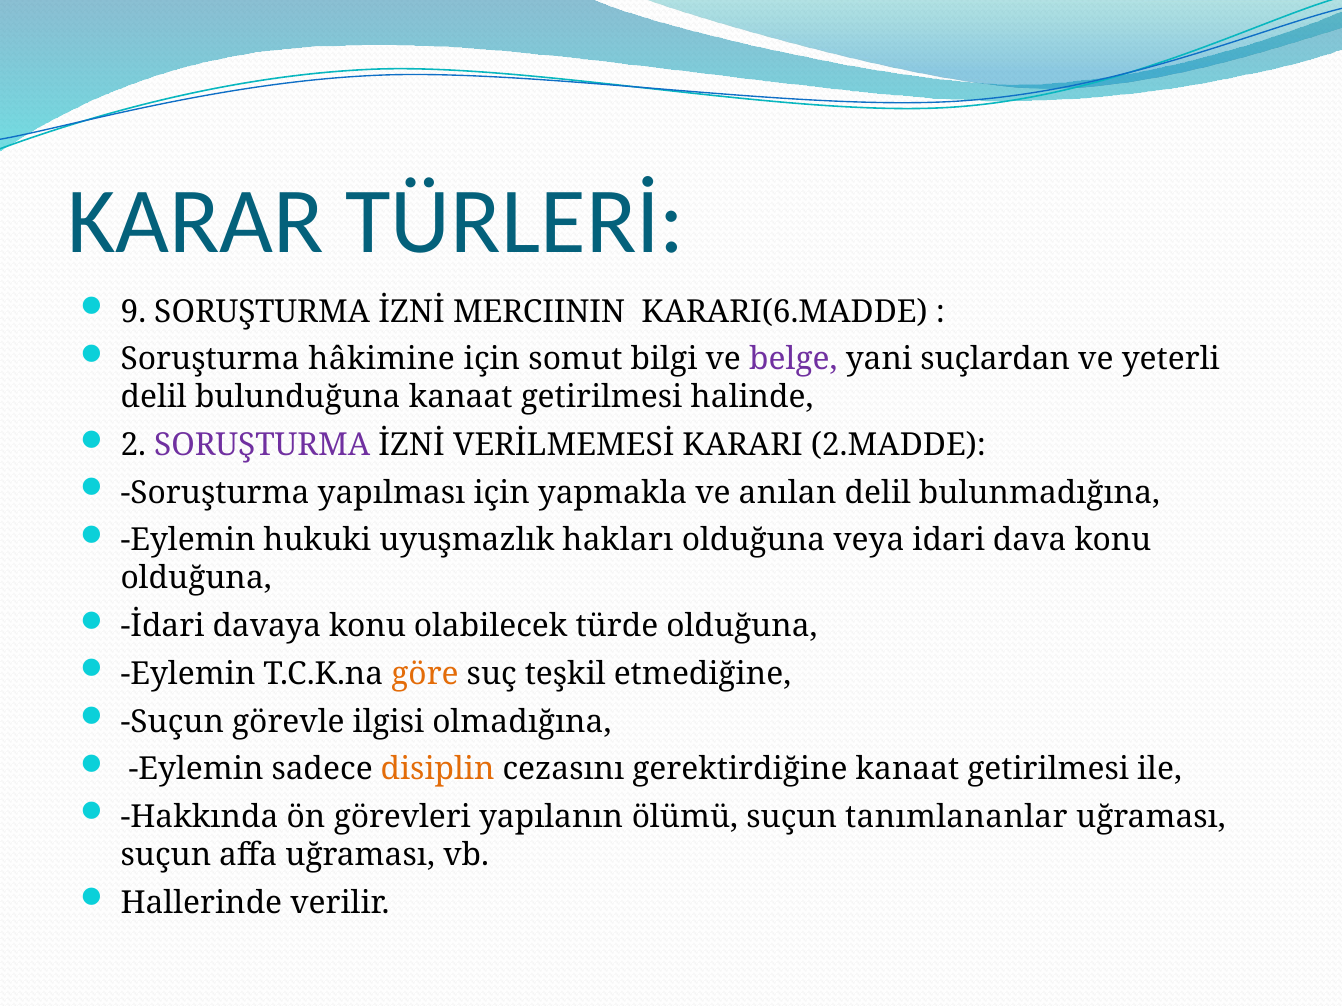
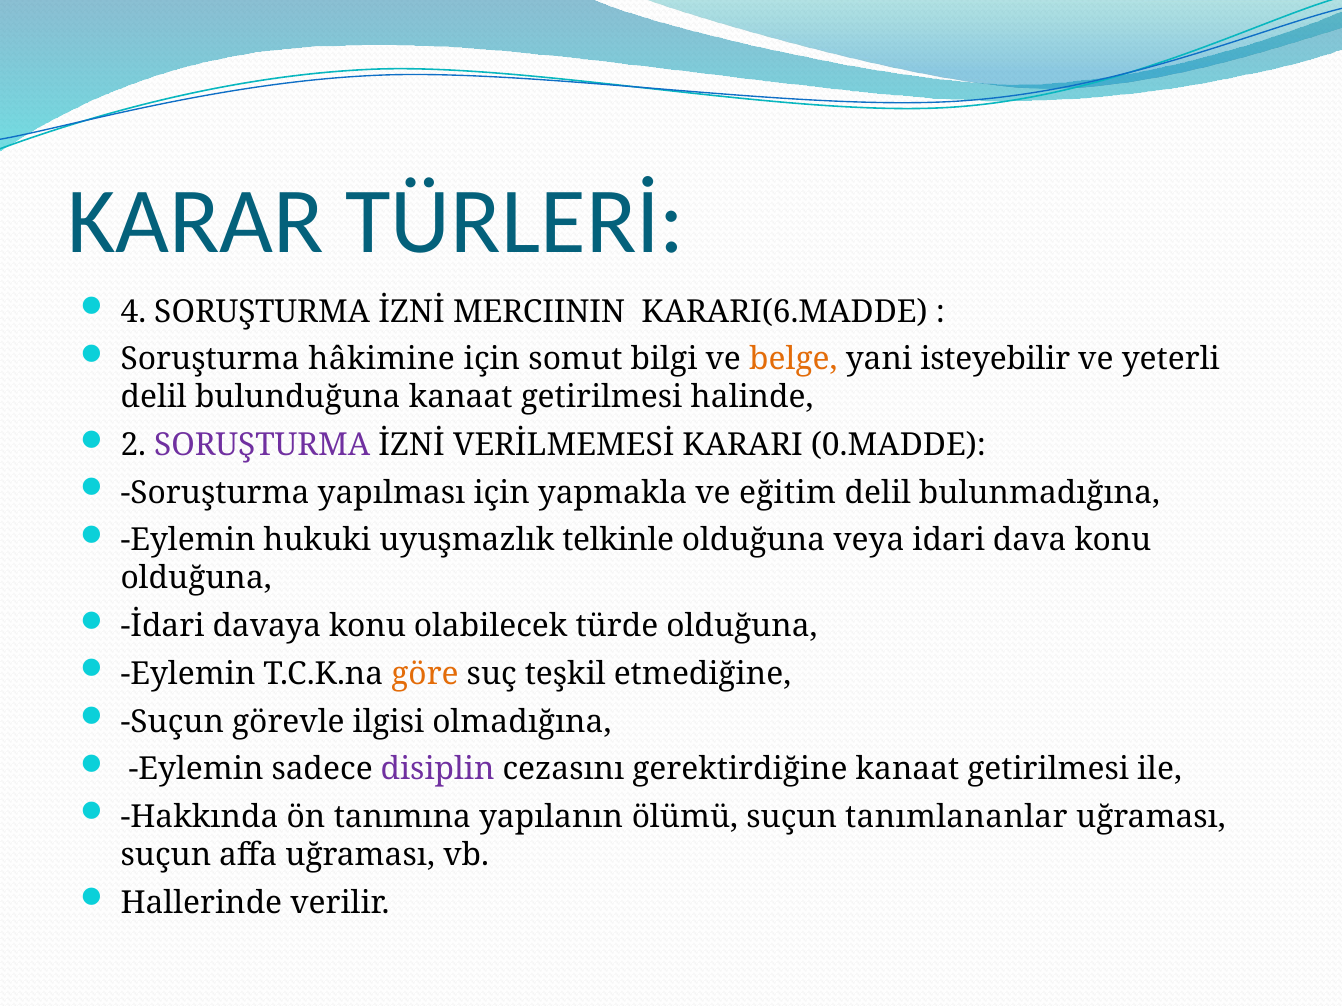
9: 9 -> 4 (133, 312)
belge colour: purple -> orange (793, 360)
suçlardan: suçlardan -> isteyebilir (995, 360)
2.MADDE: 2.MADDE -> 0.MADDE (898, 445)
anılan: anılan -> eğitim (788, 493)
hakları: hakları -> telkinle (618, 541)
disiplin colour: orange -> purple (438, 770)
görevleri: görevleri -> tanımına (402, 817)
